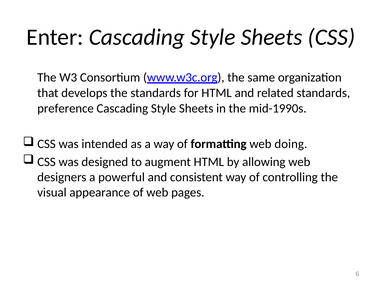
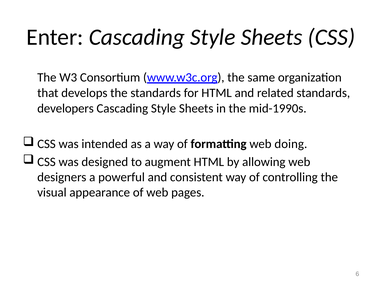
preference: preference -> developers (66, 108)
